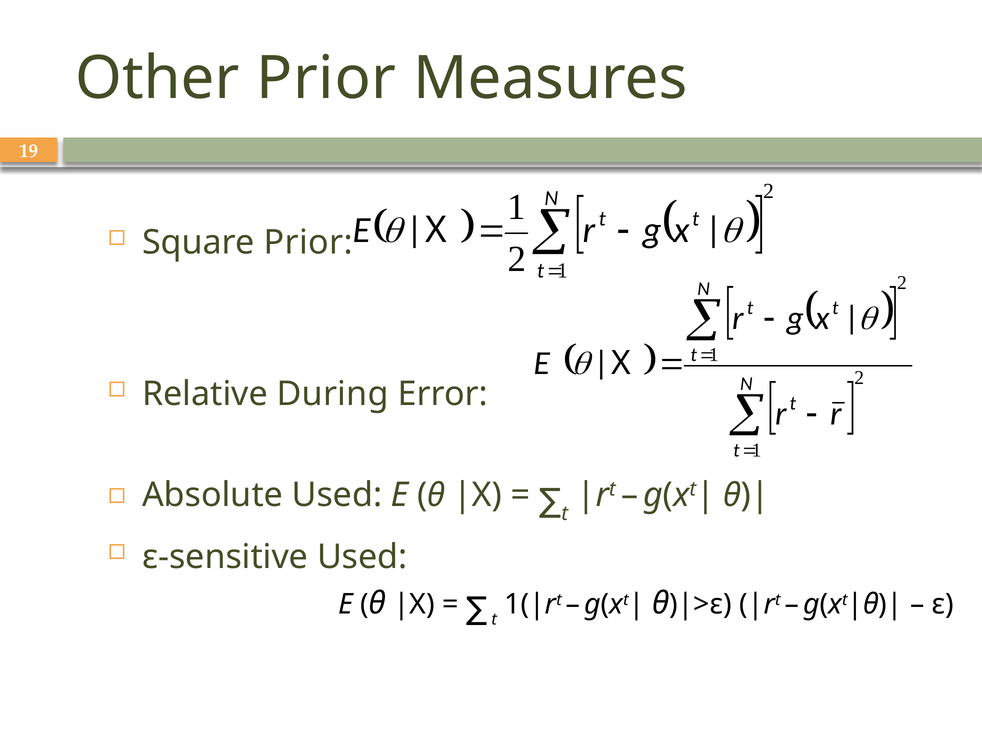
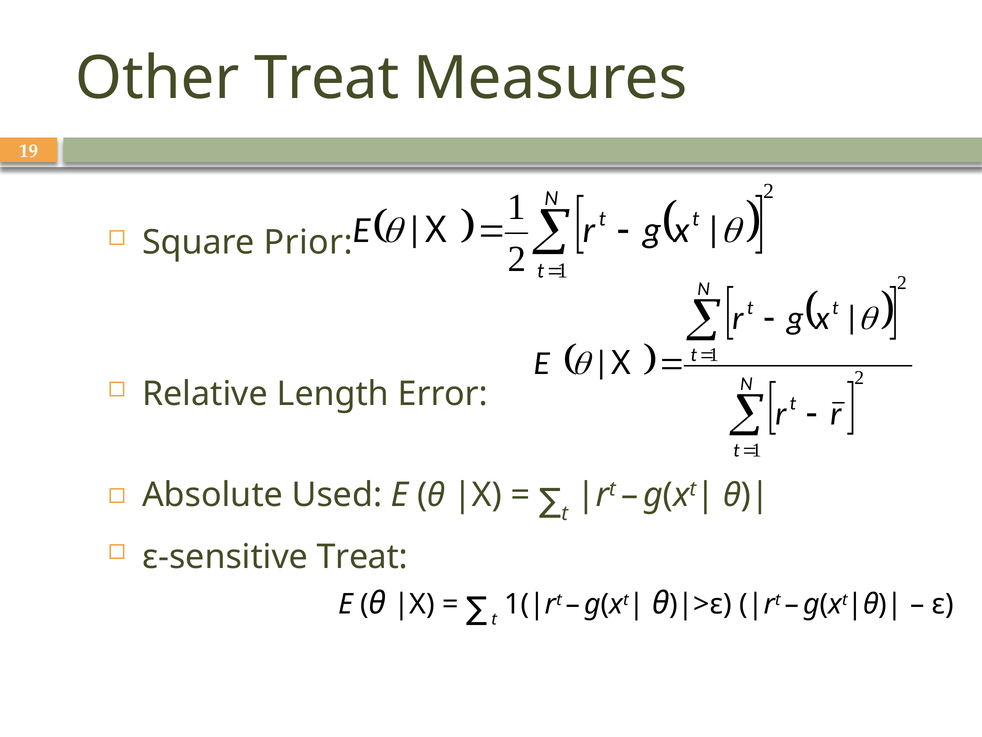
Other Prior: Prior -> Treat (327, 79)
During: During -> Length (333, 394)
ε-sensitive Used: Used -> Treat (362, 556)
